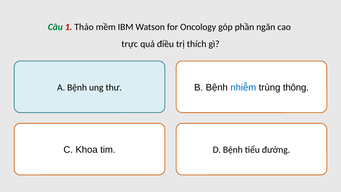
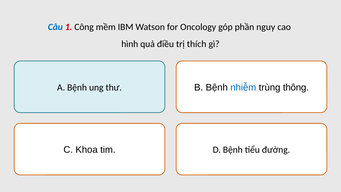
Câu colour: green -> blue (55, 27)
Thảo: Thảo -> Công (84, 27)
ngăn: ngăn -> nguy (266, 27)
trực: trực -> hình (130, 44)
